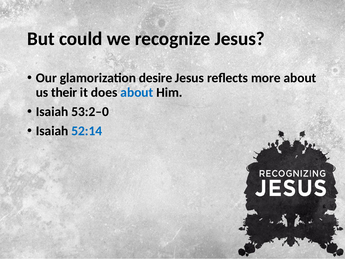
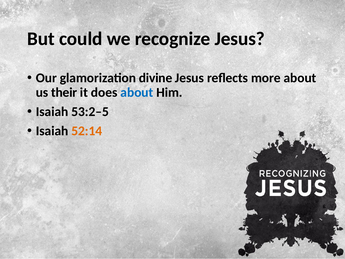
desire: desire -> divine (156, 78)
53:2–0: 53:2–0 -> 53:2–5 (90, 112)
52:14 colour: blue -> orange (87, 131)
